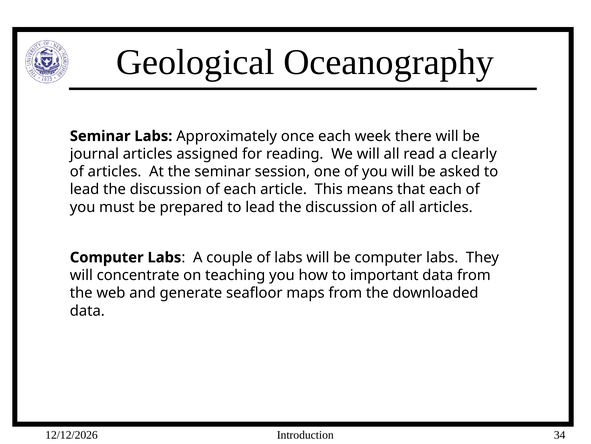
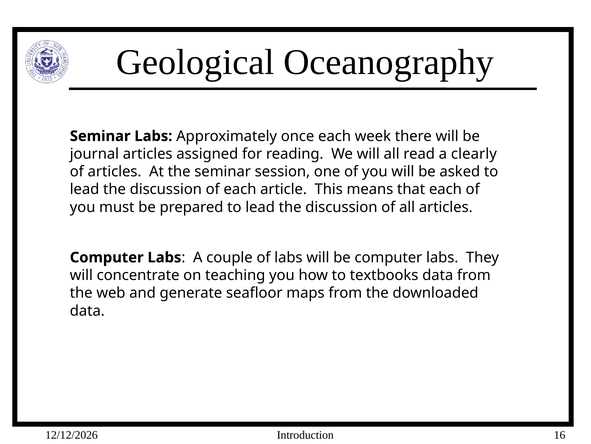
important: important -> textbooks (384, 275)
34: 34 -> 16 (560, 434)
